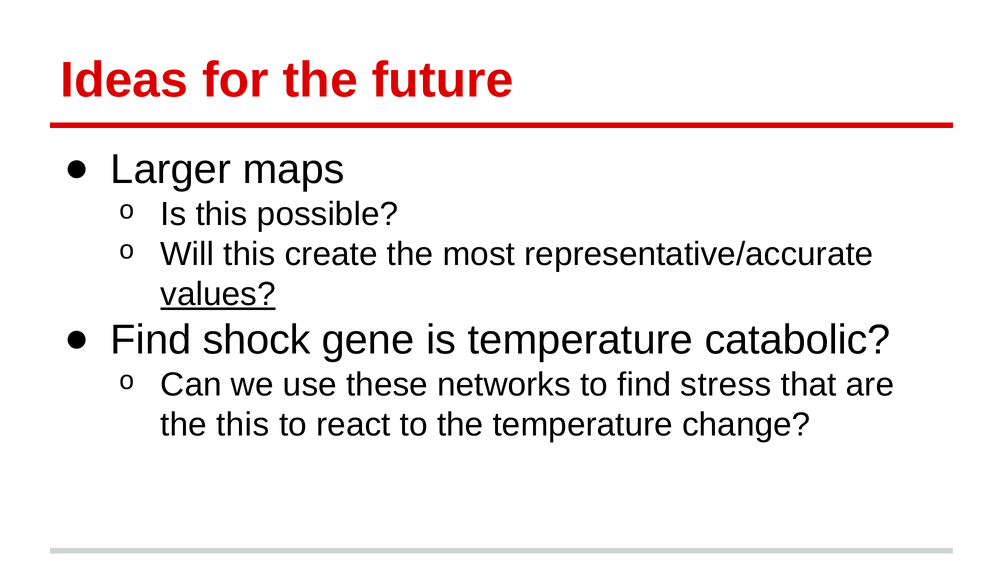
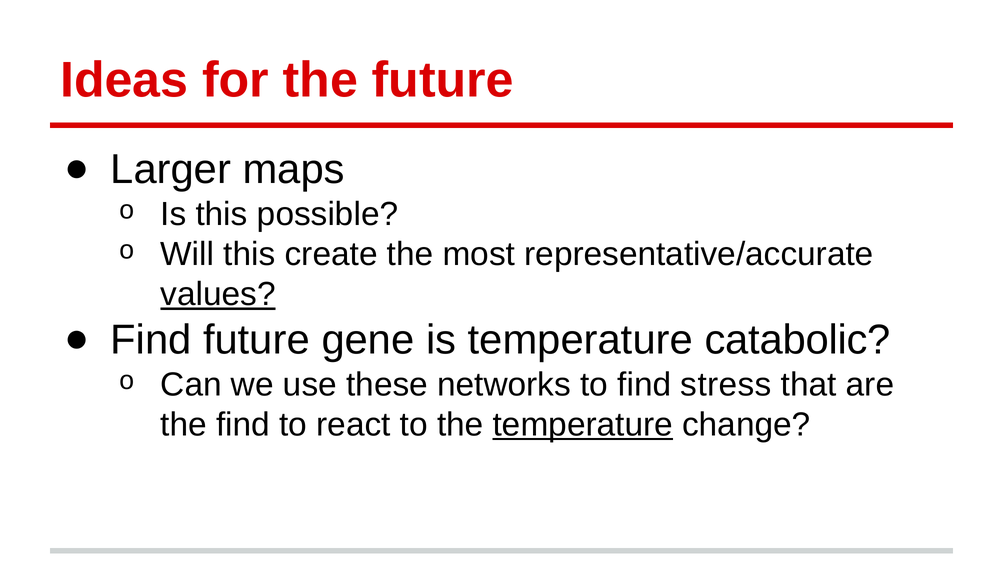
Find shock: shock -> future (256, 340)
the this: this -> find (243, 425)
temperature underline: none -> present (583, 425)
